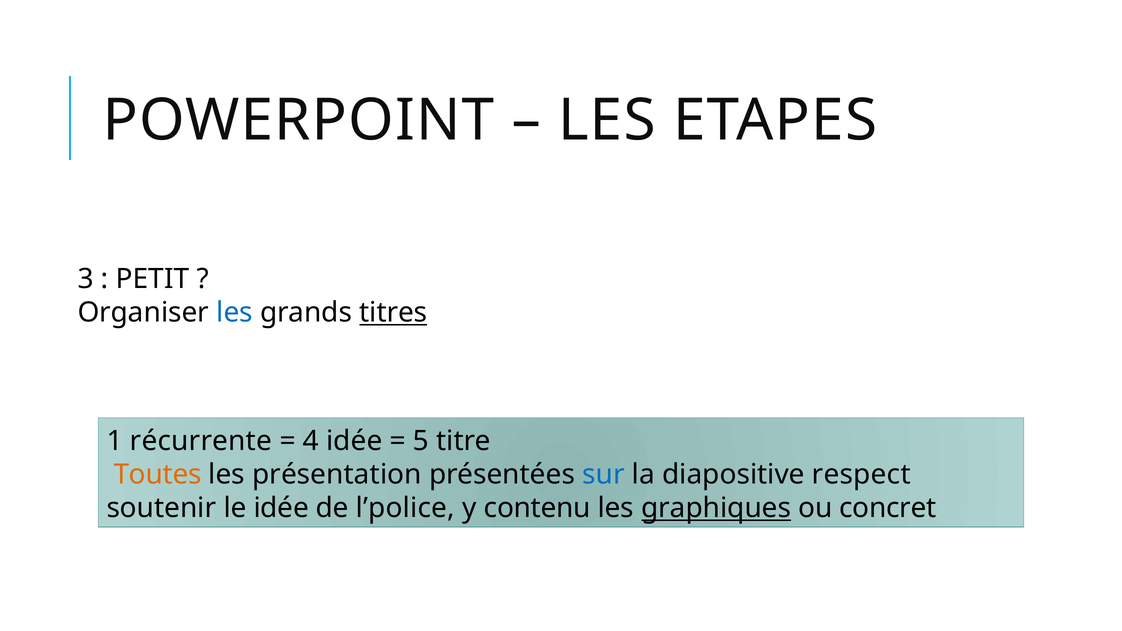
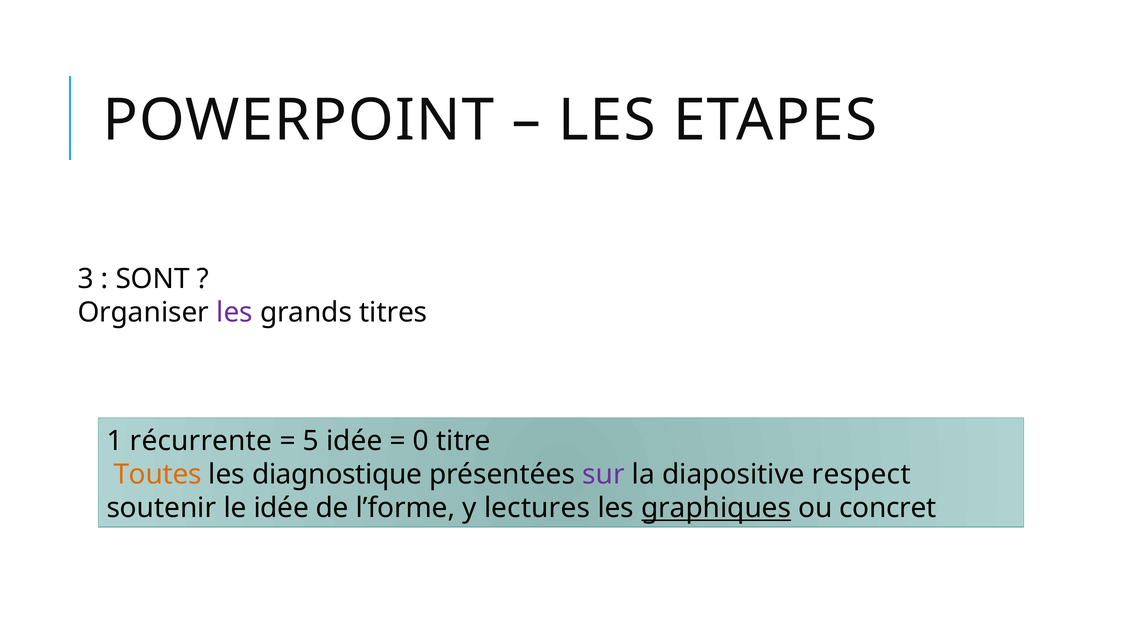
PETIT: PETIT -> SONT (153, 279)
les colour: blue -> purple (235, 313)
titres underline: present -> none (393, 313)
4: 4 -> 5 (311, 441)
5: 5 -> 0 (421, 441)
présentation: présentation -> diagnostique (337, 474)
sur colour: blue -> purple (604, 474)
l’police: l’police -> l’forme (406, 508)
contenu: contenu -> lectures (537, 508)
